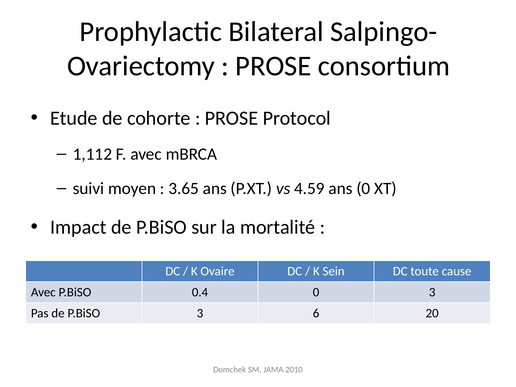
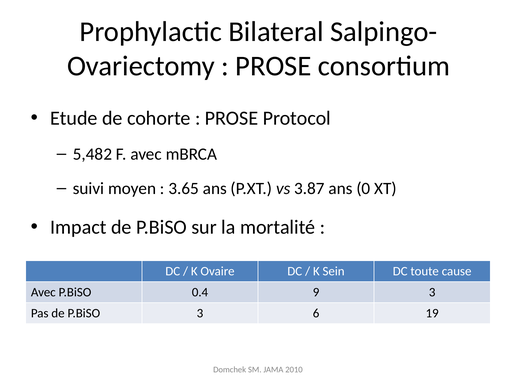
1,112: 1,112 -> 5,482 (92, 154)
4.59: 4.59 -> 3.87 (309, 189)
0.4 0: 0 -> 9 (316, 292)
20: 20 -> 19 (432, 313)
